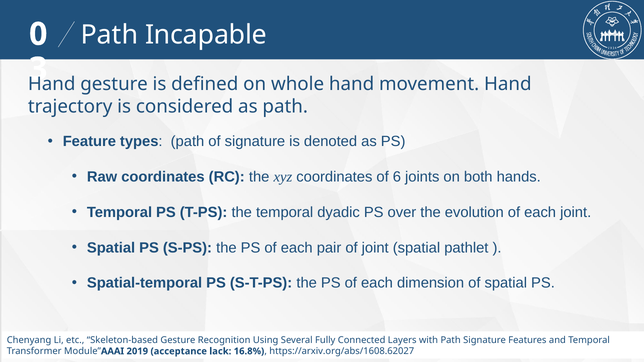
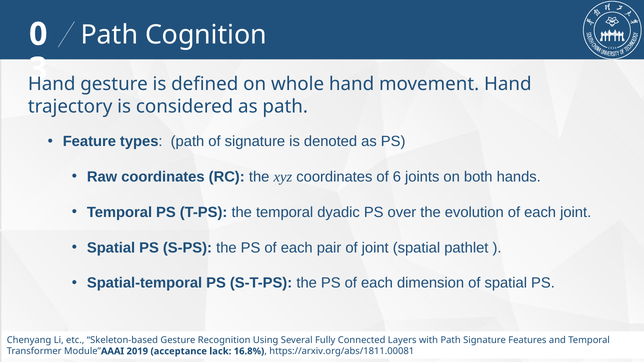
Incapable: Incapable -> Cognition (206, 35)
https://arxiv.org/abs/1608.62027: https://arxiv.org/abs/1608.62027 -> https://arxiv.org/abs/1811.00081 (342, 351)
